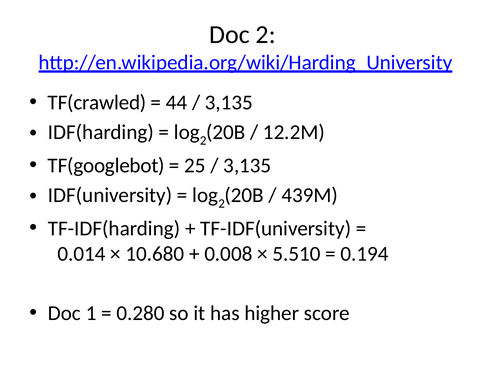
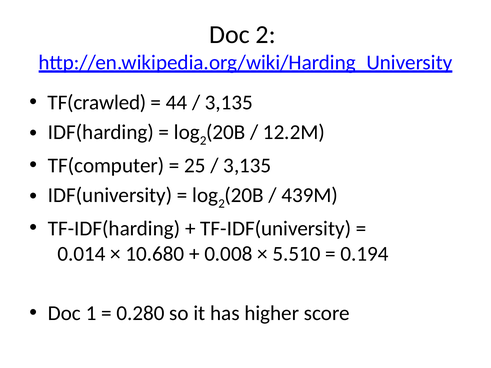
TF(googlebot: TF(googlebot -> TF(computer (106, 166)
